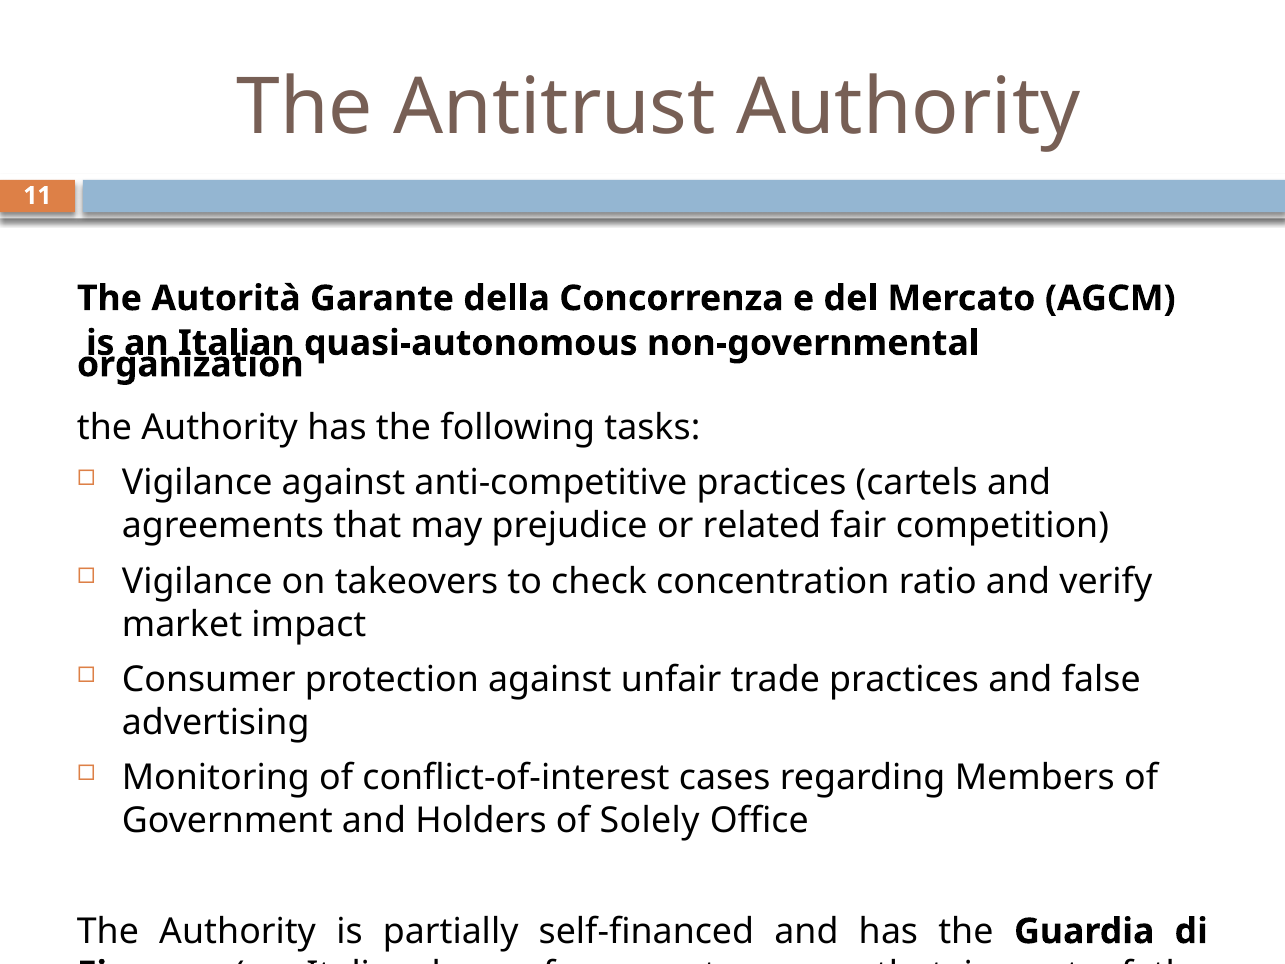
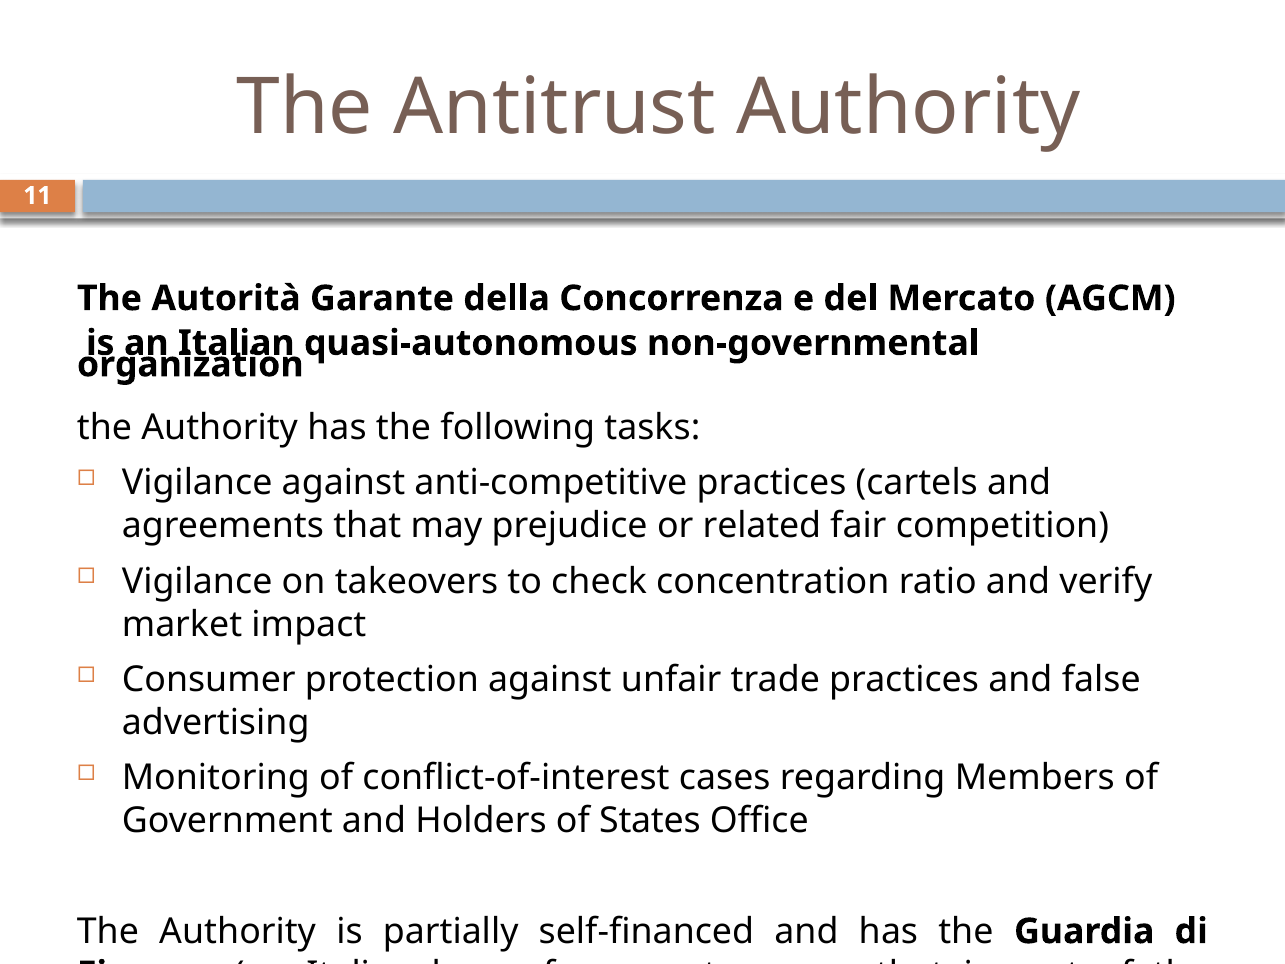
Solely: Solely -> States (650, 820)
